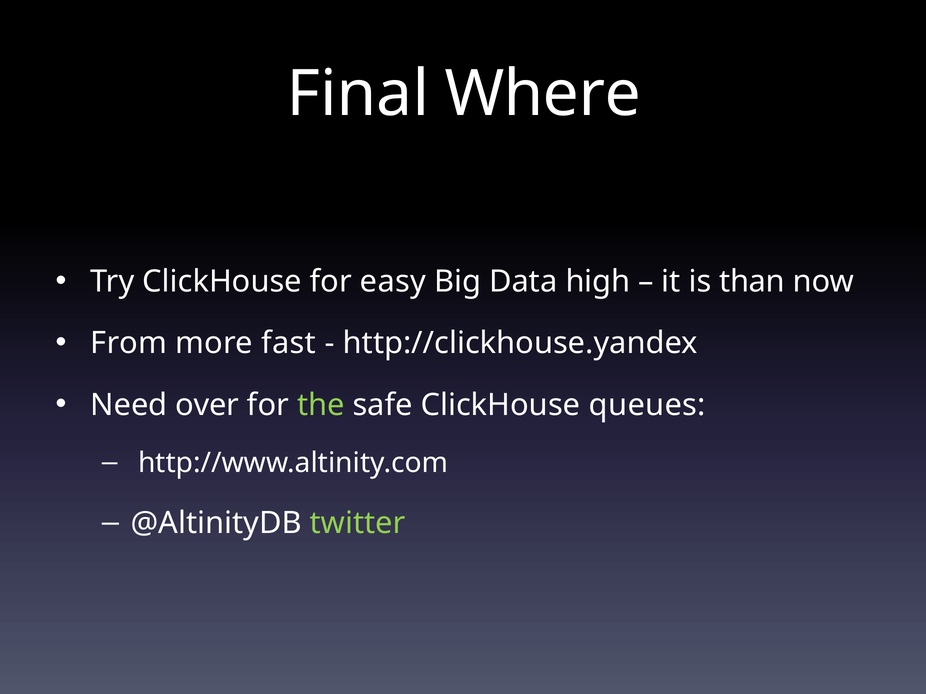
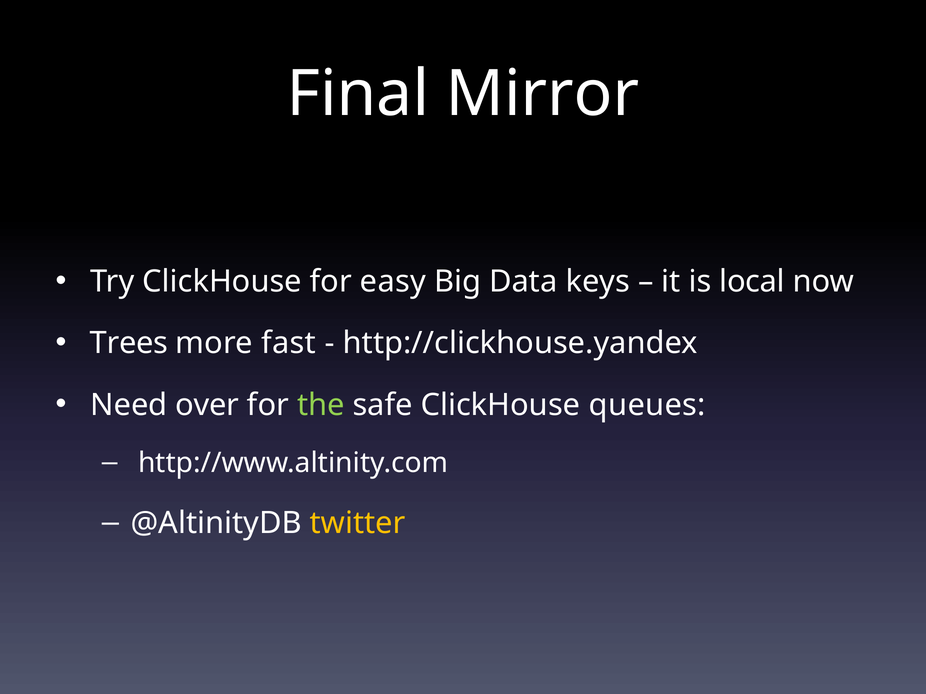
Where: Where -> Mirror (542, 94)
high: high -> keys (598, 282)
than: than -> local (752, 282)
From: From -> Trees (129, 343)
twitter colour: light green -> yellow (358, 523)
